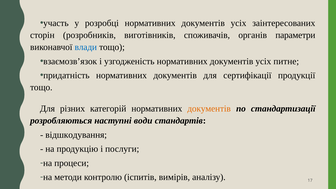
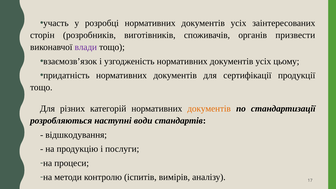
параметри: параметри -> призвести (295, 35)
влади colour: blue -> purple (86, 47)
питне: питне -> цьому (286, 61)
